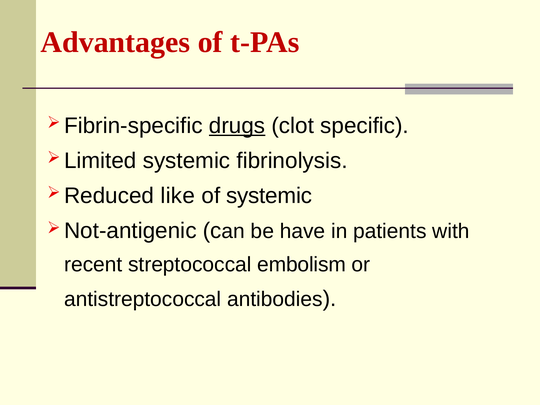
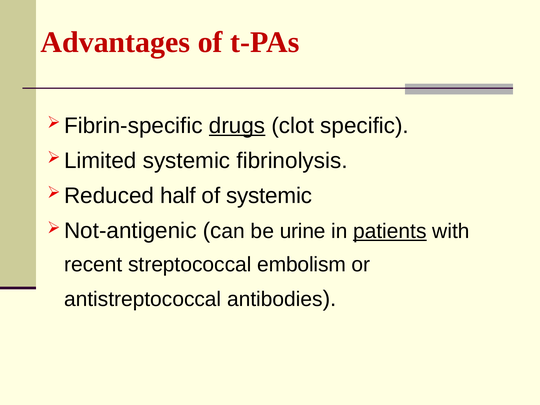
like: like -> half (178, 196)
have: have -> urine (303, 231)
patients underline: none -> present (390, 231)
